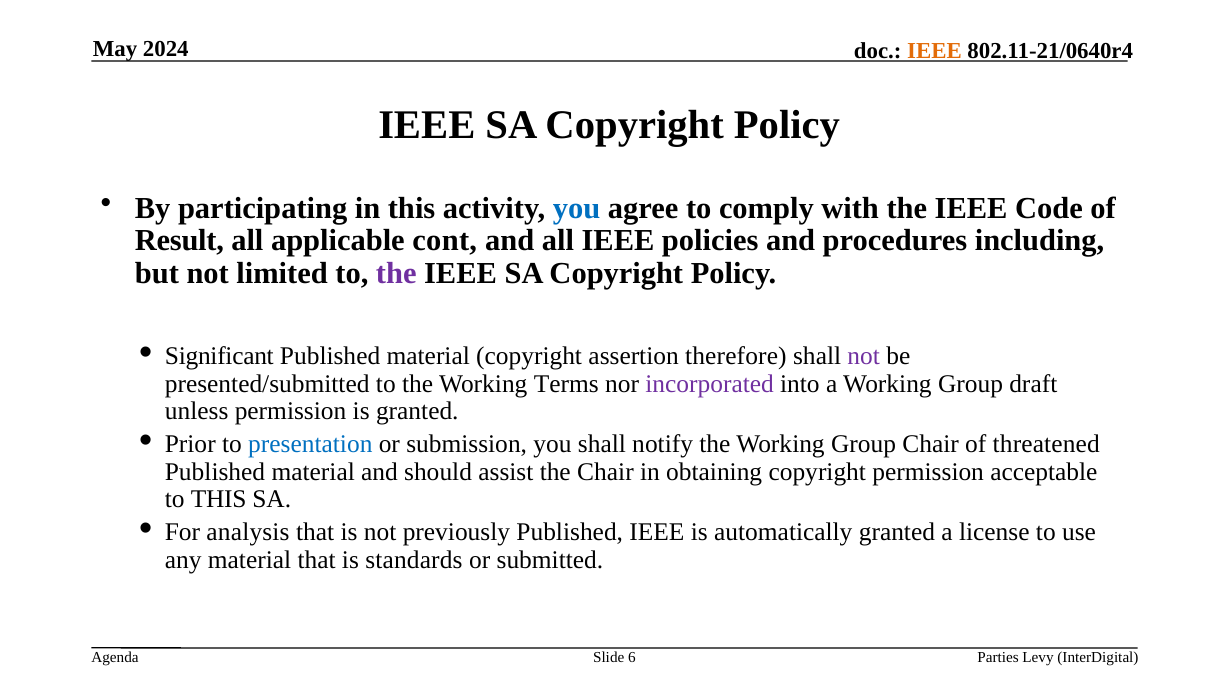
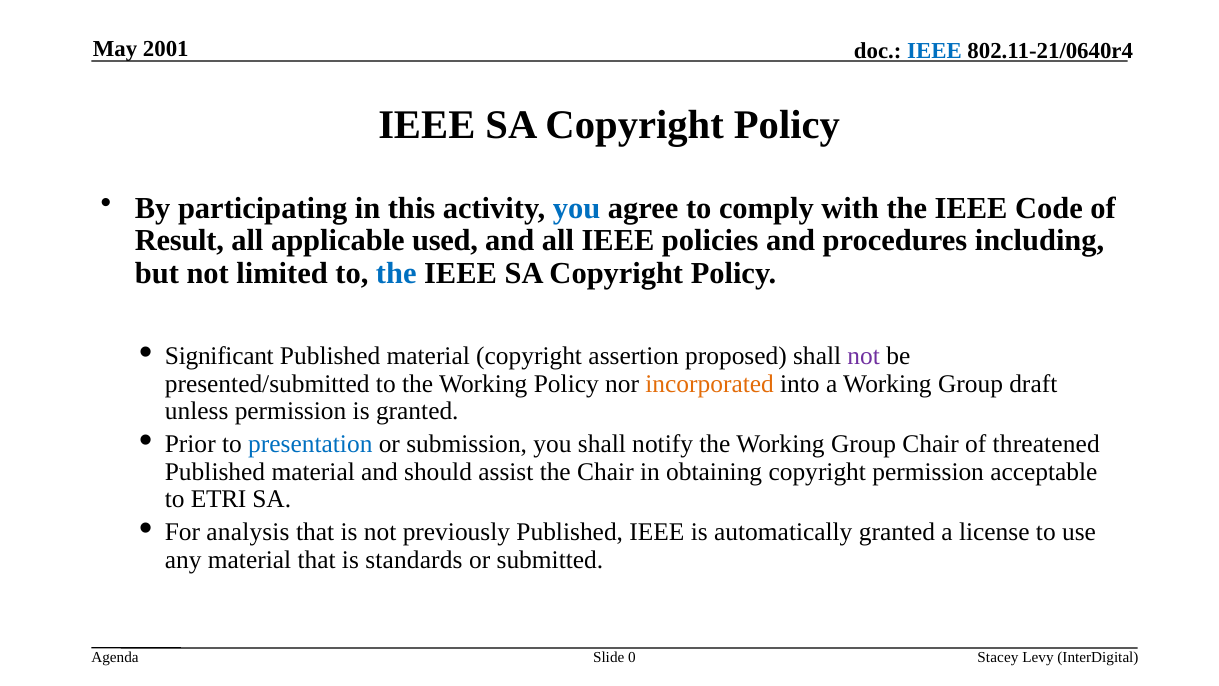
2024: 2024 -> 2001 (166, 48)
IEEE colour: orange -> blue (934, 51)
cont: cont -> used (445, 241)
the colour: purple -> blue (396, 274)
therefore: therefore -> proposed (736, 356)
Working Terms: Terms -> Policy (566, 384)
incorporated colour: purple -> orange (710, 384)
to THIS: THIS -> ETRI (219, 499)
6: 6 -> 0 (632, 658)
Parties: Parties -> Stacey (998, 658)
